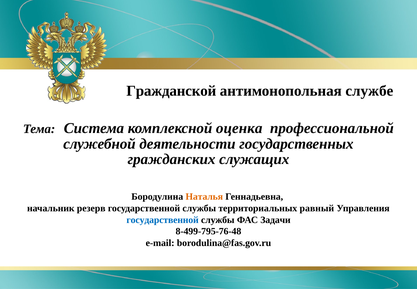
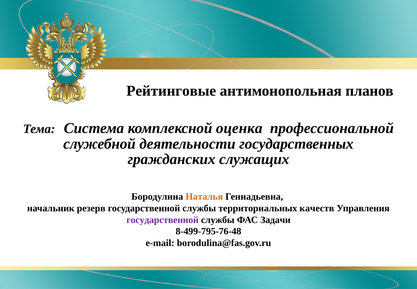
Гражданской: Гражданской -> Рейтинговые (171, 91)
службе: службе -> планов (369, 91)
равный: равный -> качеств (317, 208)
государственной colour: blue -> purple (163, 220)
